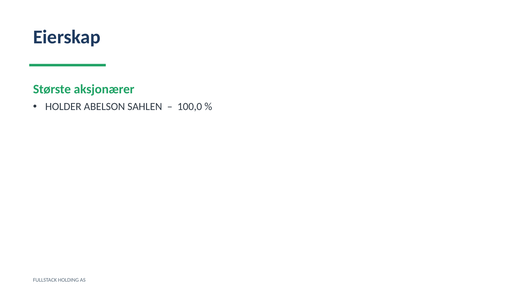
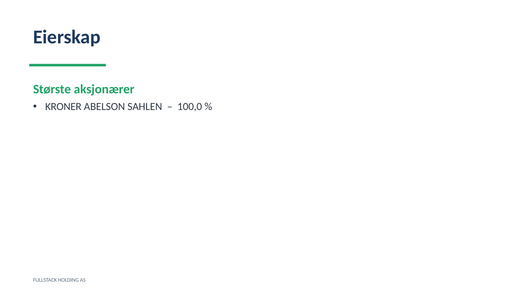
HOLDER: HOLDER -> KRONER (63, 107)
